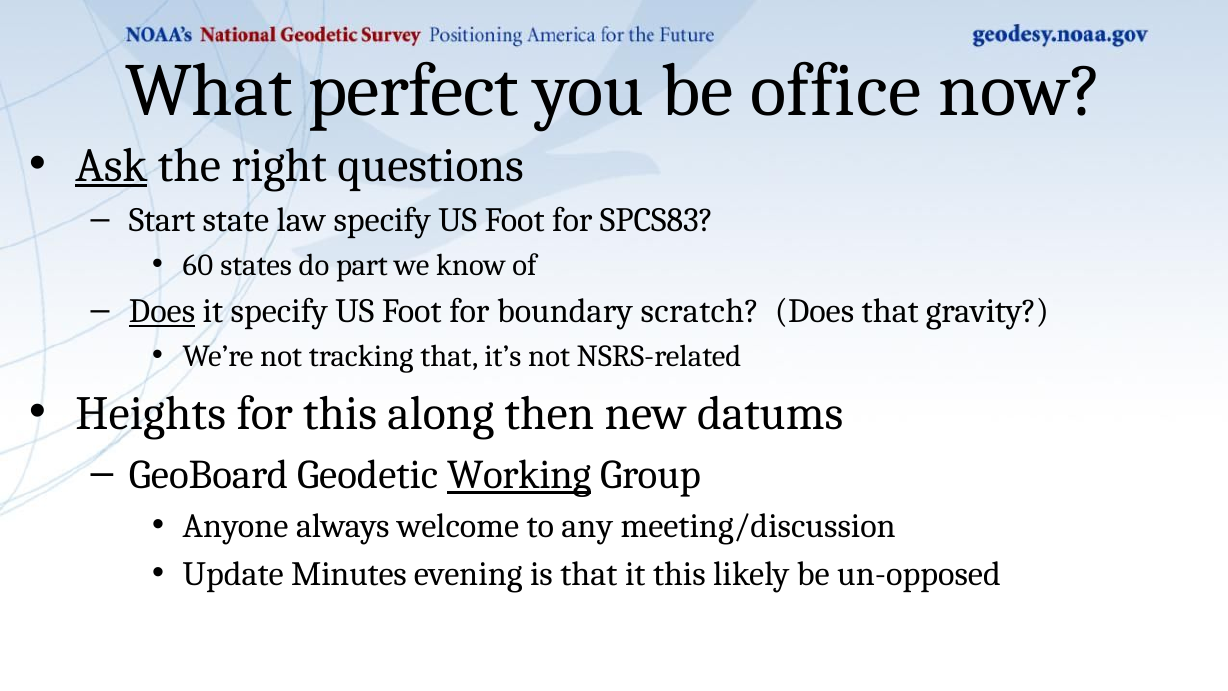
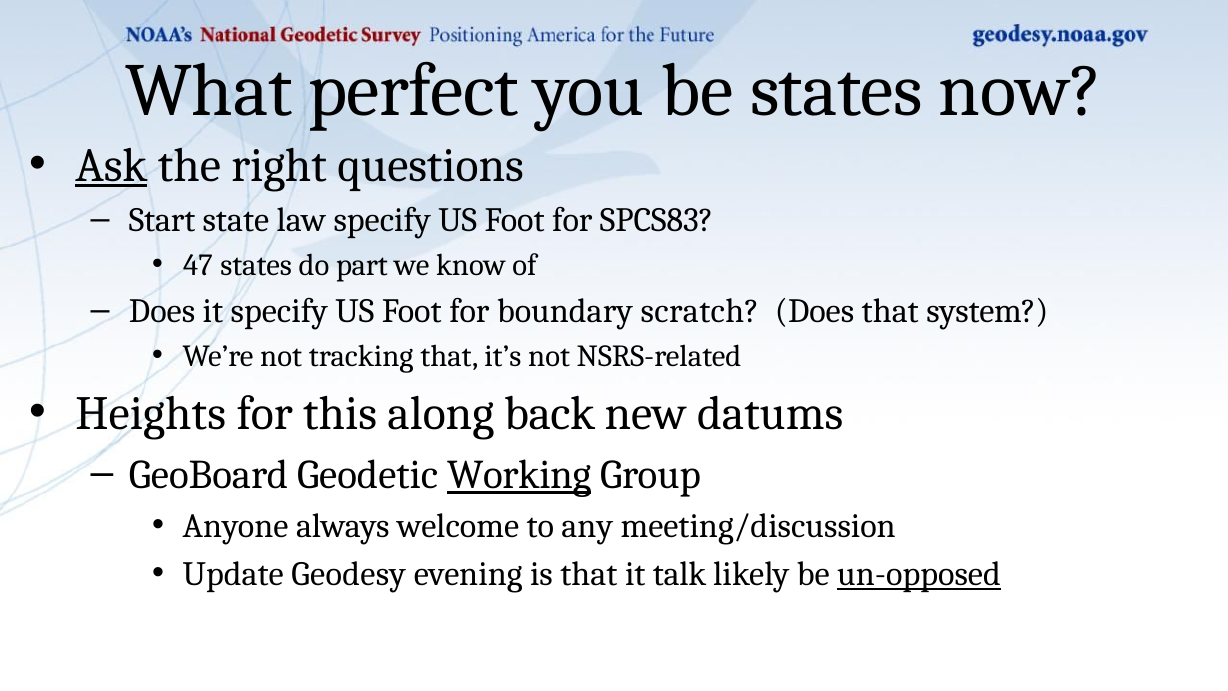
be office: office -> states (836, 90)
60: 60 -> 47 (198, 265)
Does underline: present -> none (162, 311)
gravity: gravity -> system (987, 311)
then: then -> back (550, 414)
Minutes: Minutes -> Geodesy (349, 574)
it this: this -> talk (680, 574)
un-opposed underline: none -> present (919, 574)
